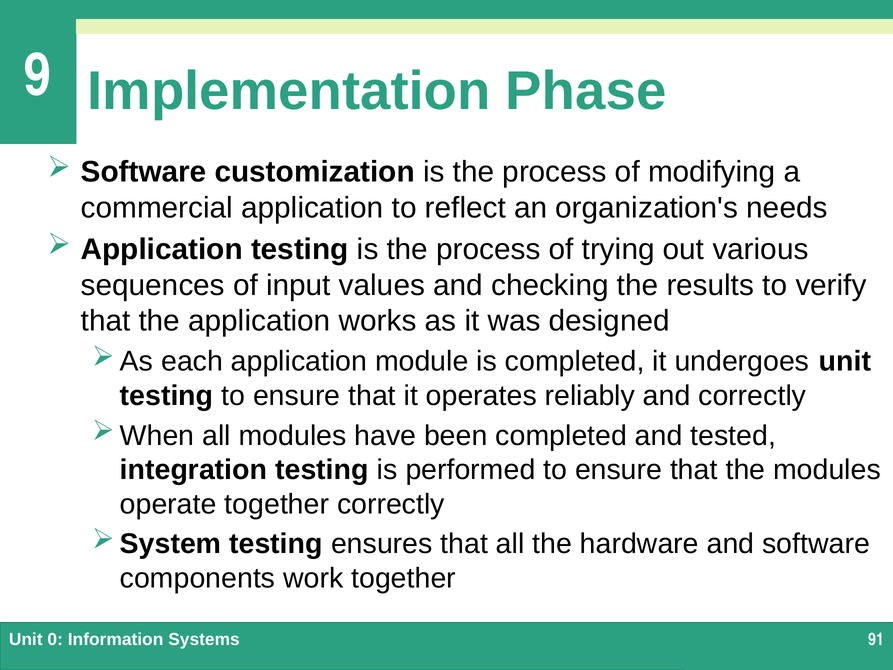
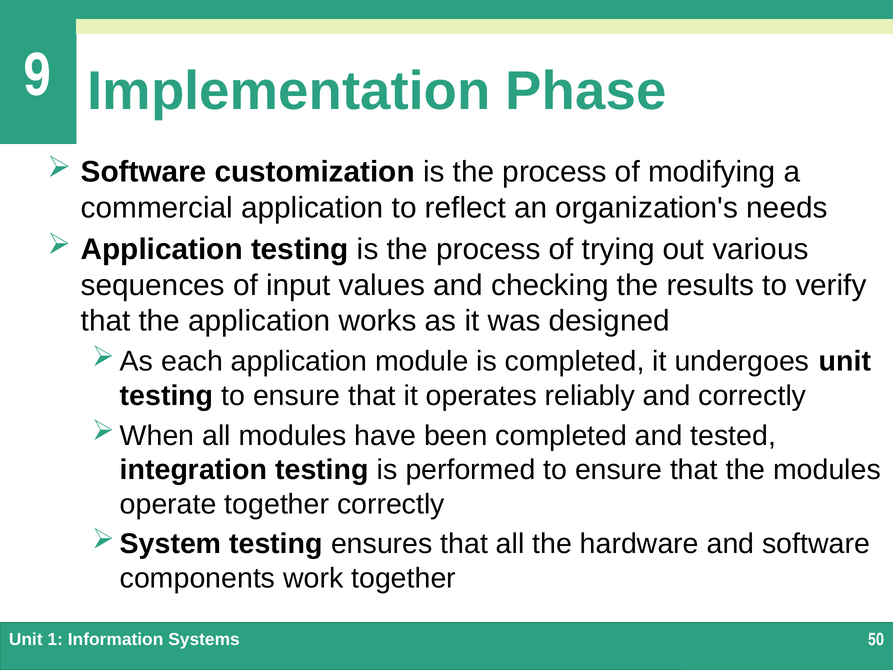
0: 0 -> 1 (55, 639)
91: 91 -> 50 (876, 639)
